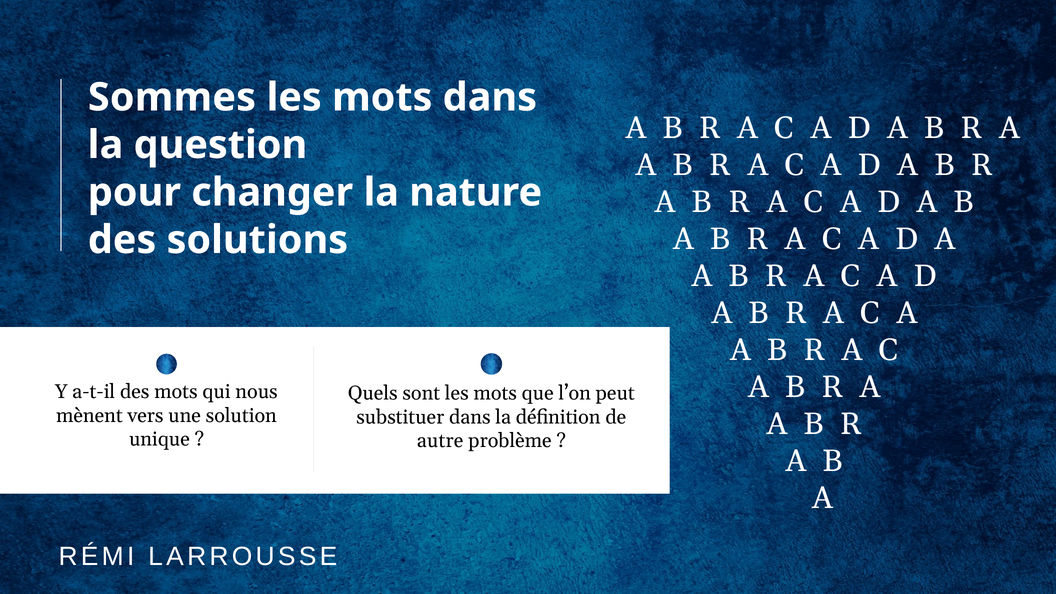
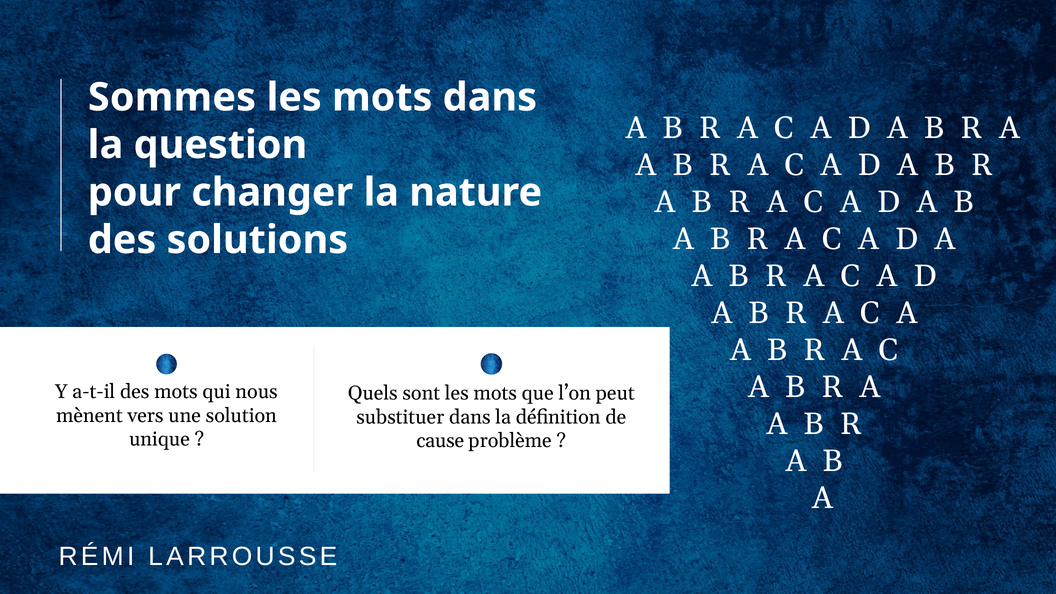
autre: autre -> cause (440, 441)
